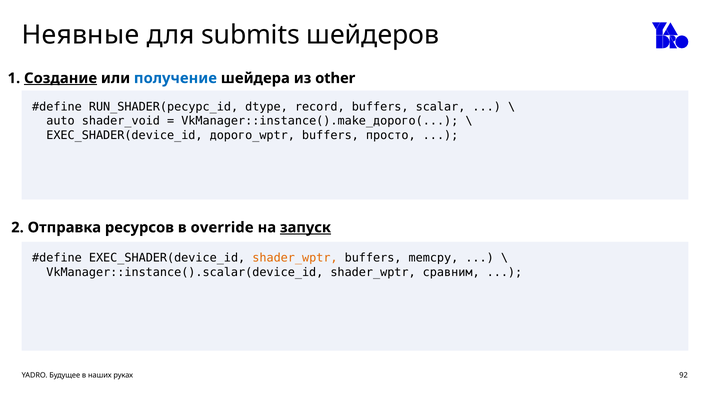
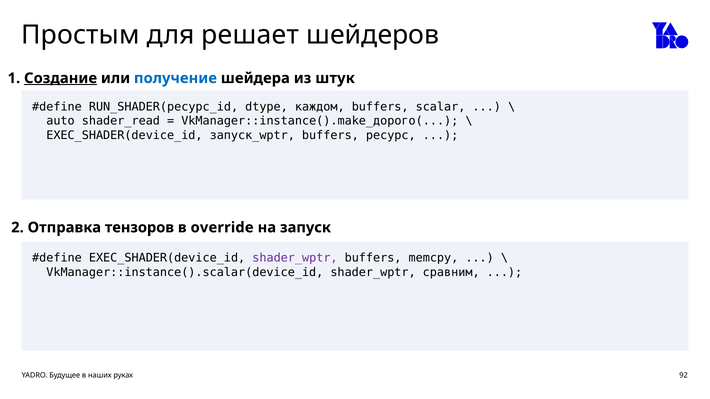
Неявные: Неявные -> Простым (81, 35)
submits: submits -> решает (250, 35)
other: other -> штук (335, 78)
record: record -> каждом (320, 107)
shader_void: shader_void -> shader_read (121, 121)
дорого_wptr: дорого_wptr -> запуск_wptr (252, 135)
просто: просто -> ресурс (391, 135)
ресурсов: ресурсов -> тензоров (139, 228)
запуск underline: present -> none (306, 228)
shader_wptr colour: orange -> purple (295, 258)
